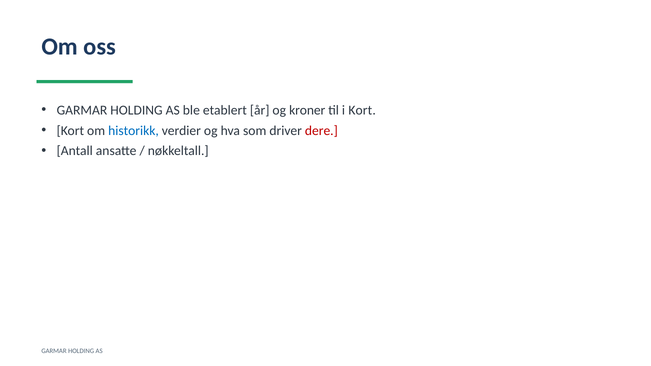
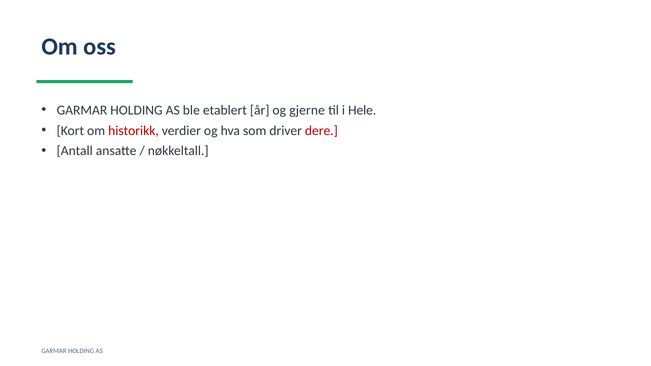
kroner: kroner -> gjerne (307, 110)
i Kort: Kort -> Hele (362, 110)
historikk colour: blue -> red (134, 131)
